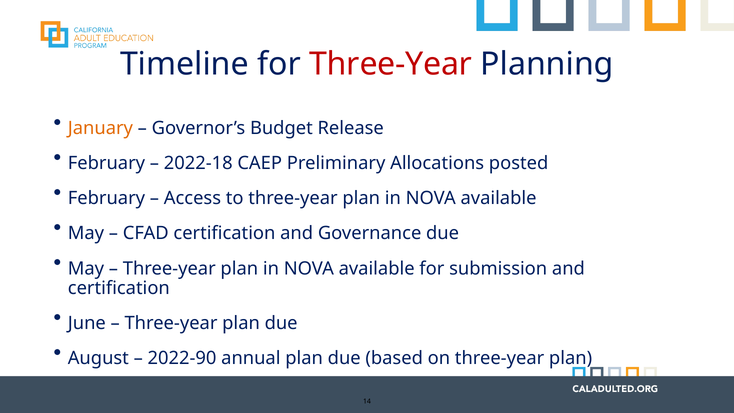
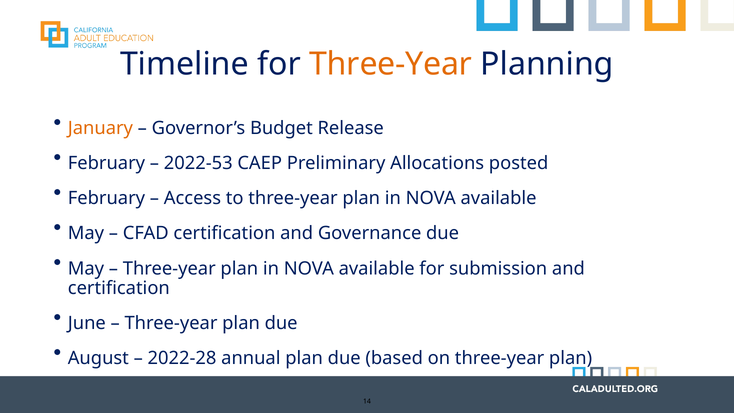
Three-Year colour: red -> orange (391, 64)
2022-18: 2022-18 -> 2022-53 (198, 163)
2022-90: 2022-90 -> 2022-28 (182, 358)
